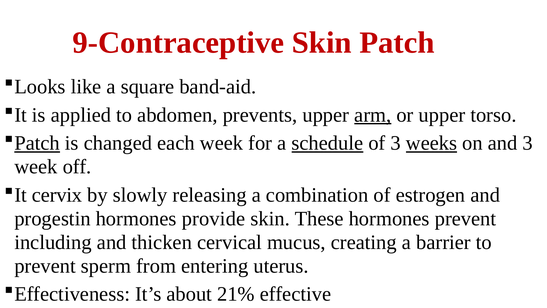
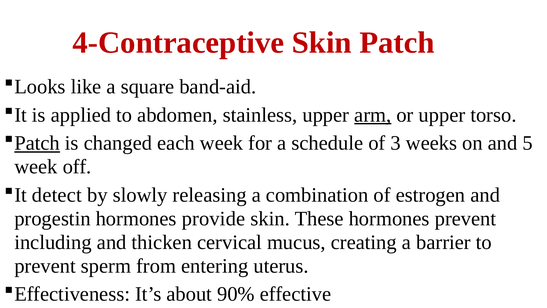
9-Contraceptive: 9-Contraceptive -> 4-Contraceptive (178, 43)
prevents: prevents -> stainless (260, 115)
schedule underline: present -> none (327, 143)
weeks underline: present -> none (432, 143)
and 3: 3 -> 5 (528, 143)
cervix: cervix -> detect (57, 195)
21%: 21% -> 90% (236, 294)
